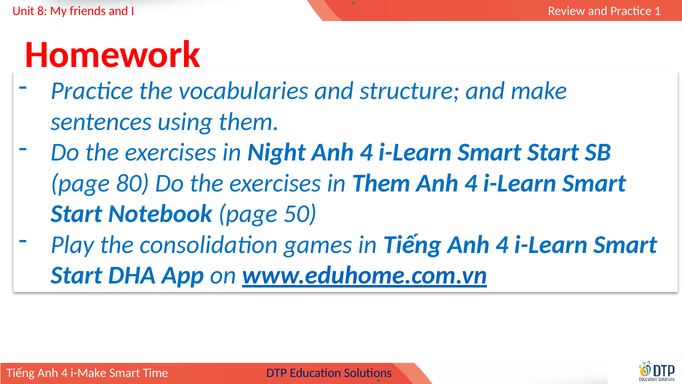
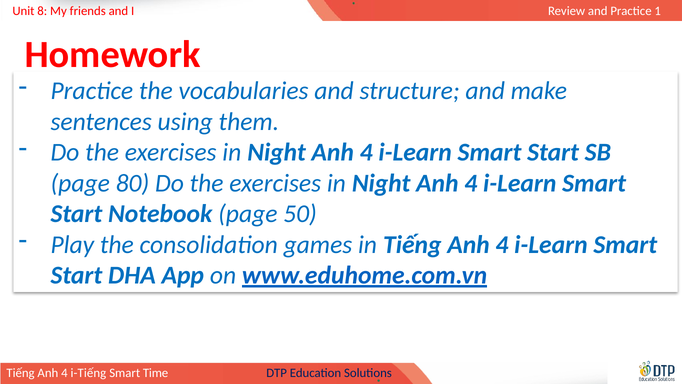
Them: Them -> Night (381, 183)
i-Make: i-Make -> i-Tiếng (88, 373)
